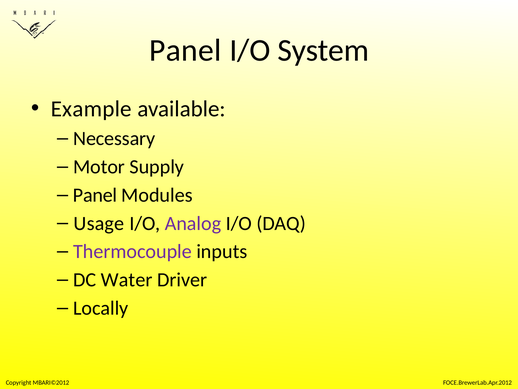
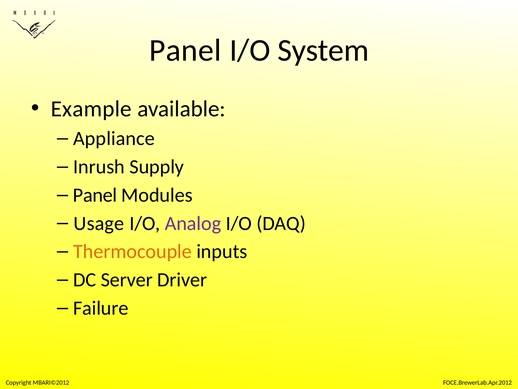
Necessary: Necessary -> Appliance (114, 138)
Motor: Motor -> Inrush (99, 167)
Thermocouple colour: purple -> orange (133, 251)
Water: Water -> Server (127, 280)
Locally: Locally -> Failure (101, 308)
